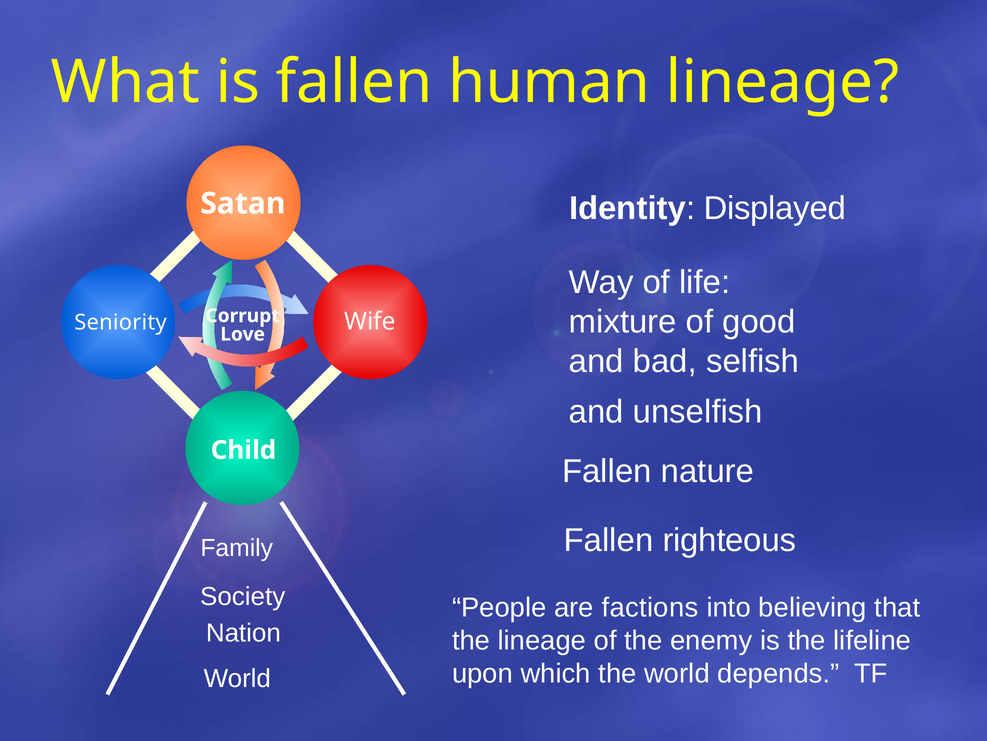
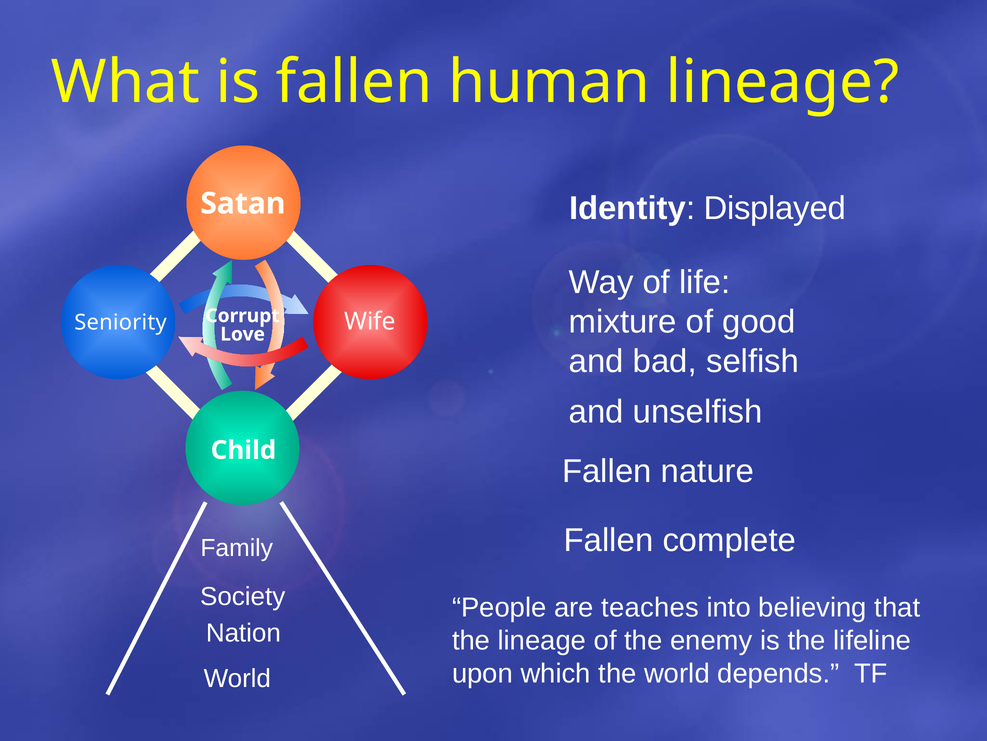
righteous: righteous -> complete (729, 540)
factions: factions -> teaches (650, 607)
